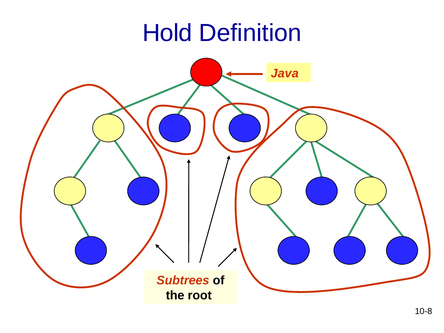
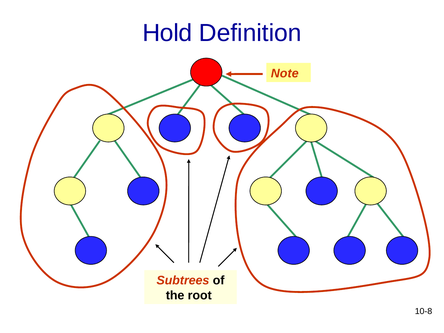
Java: Java -> Note (285, 73)
